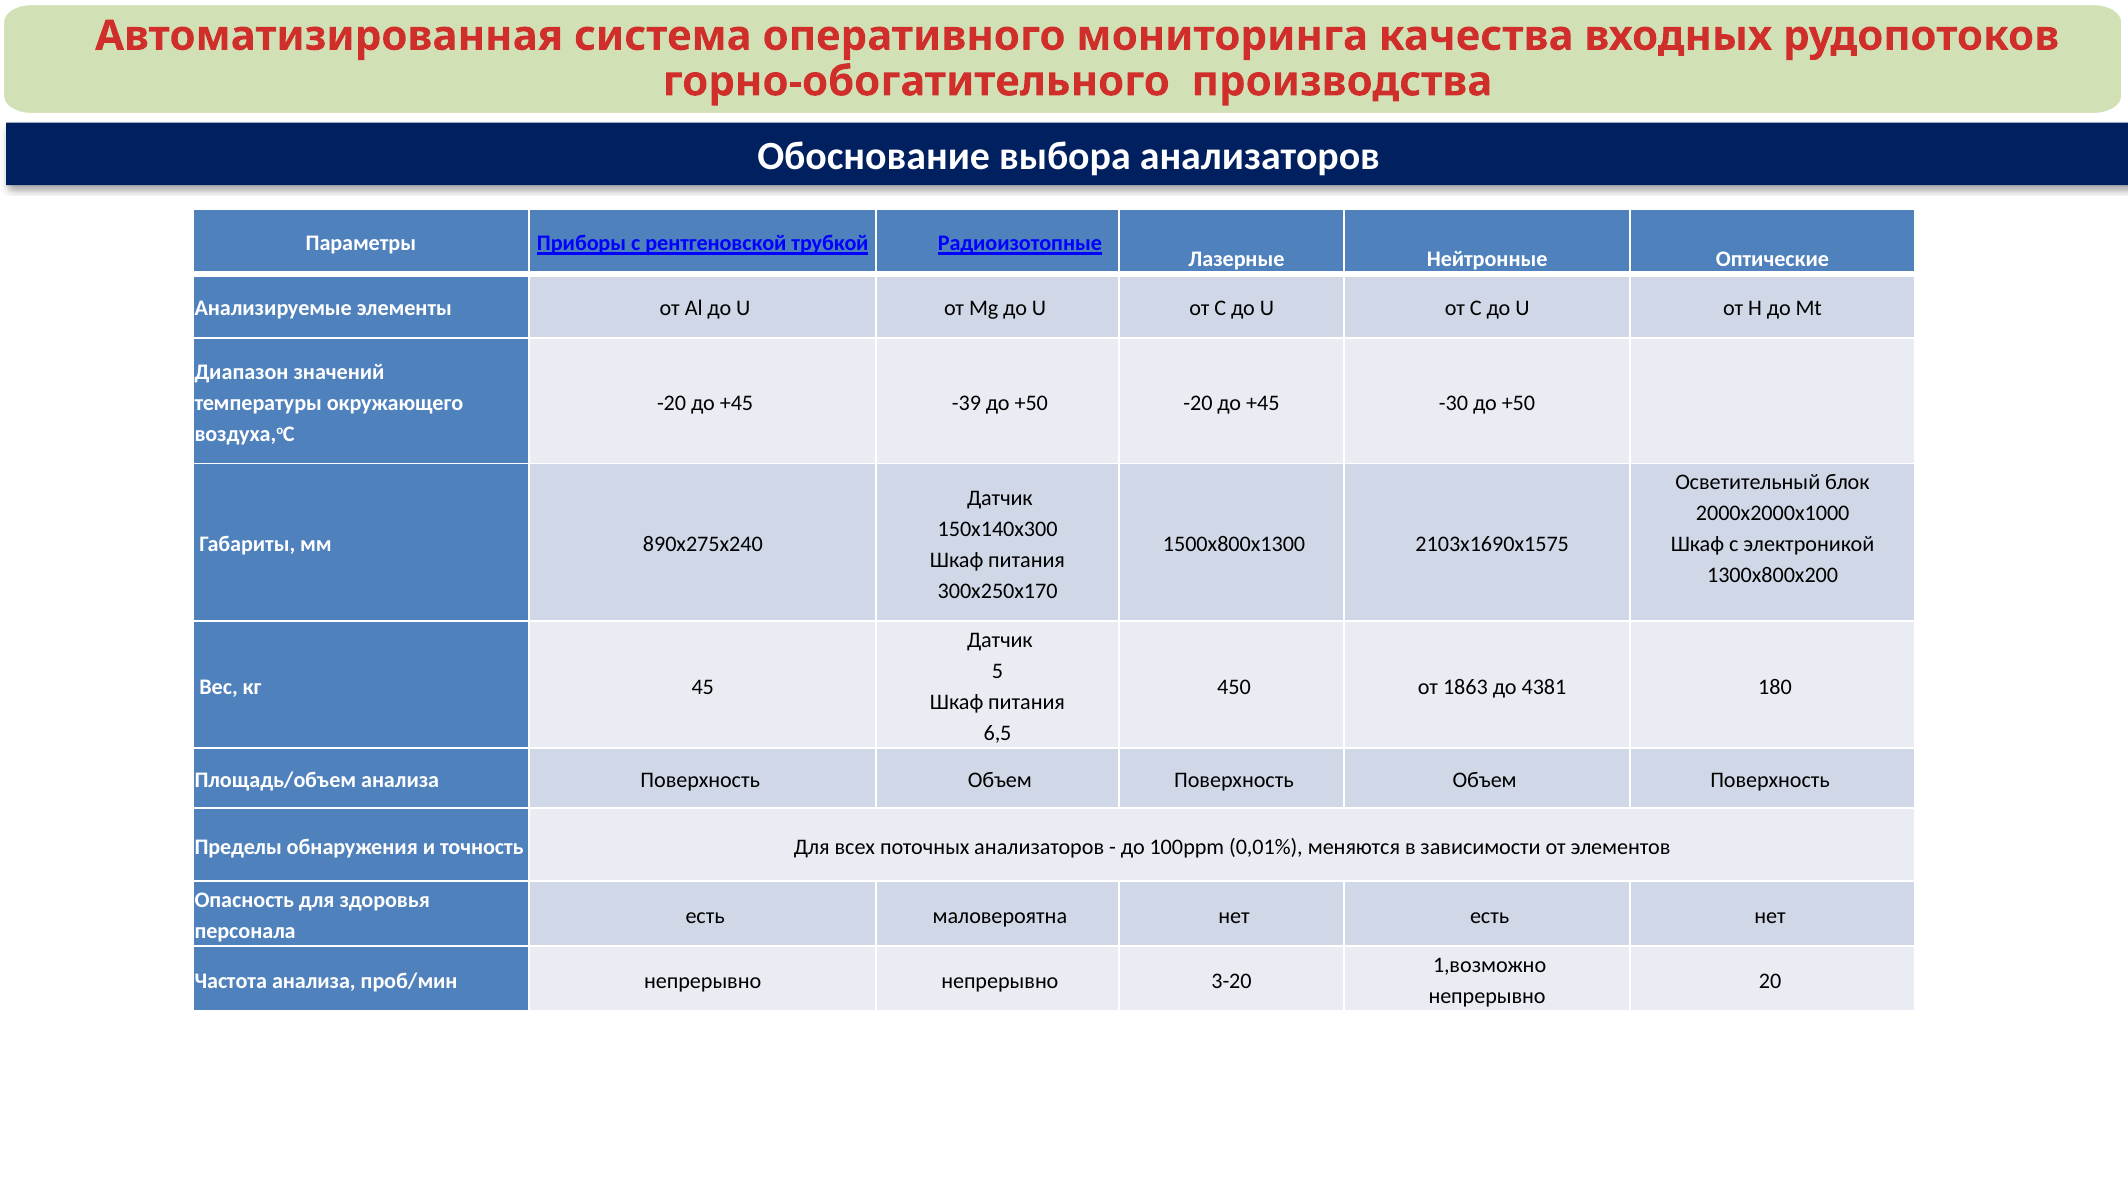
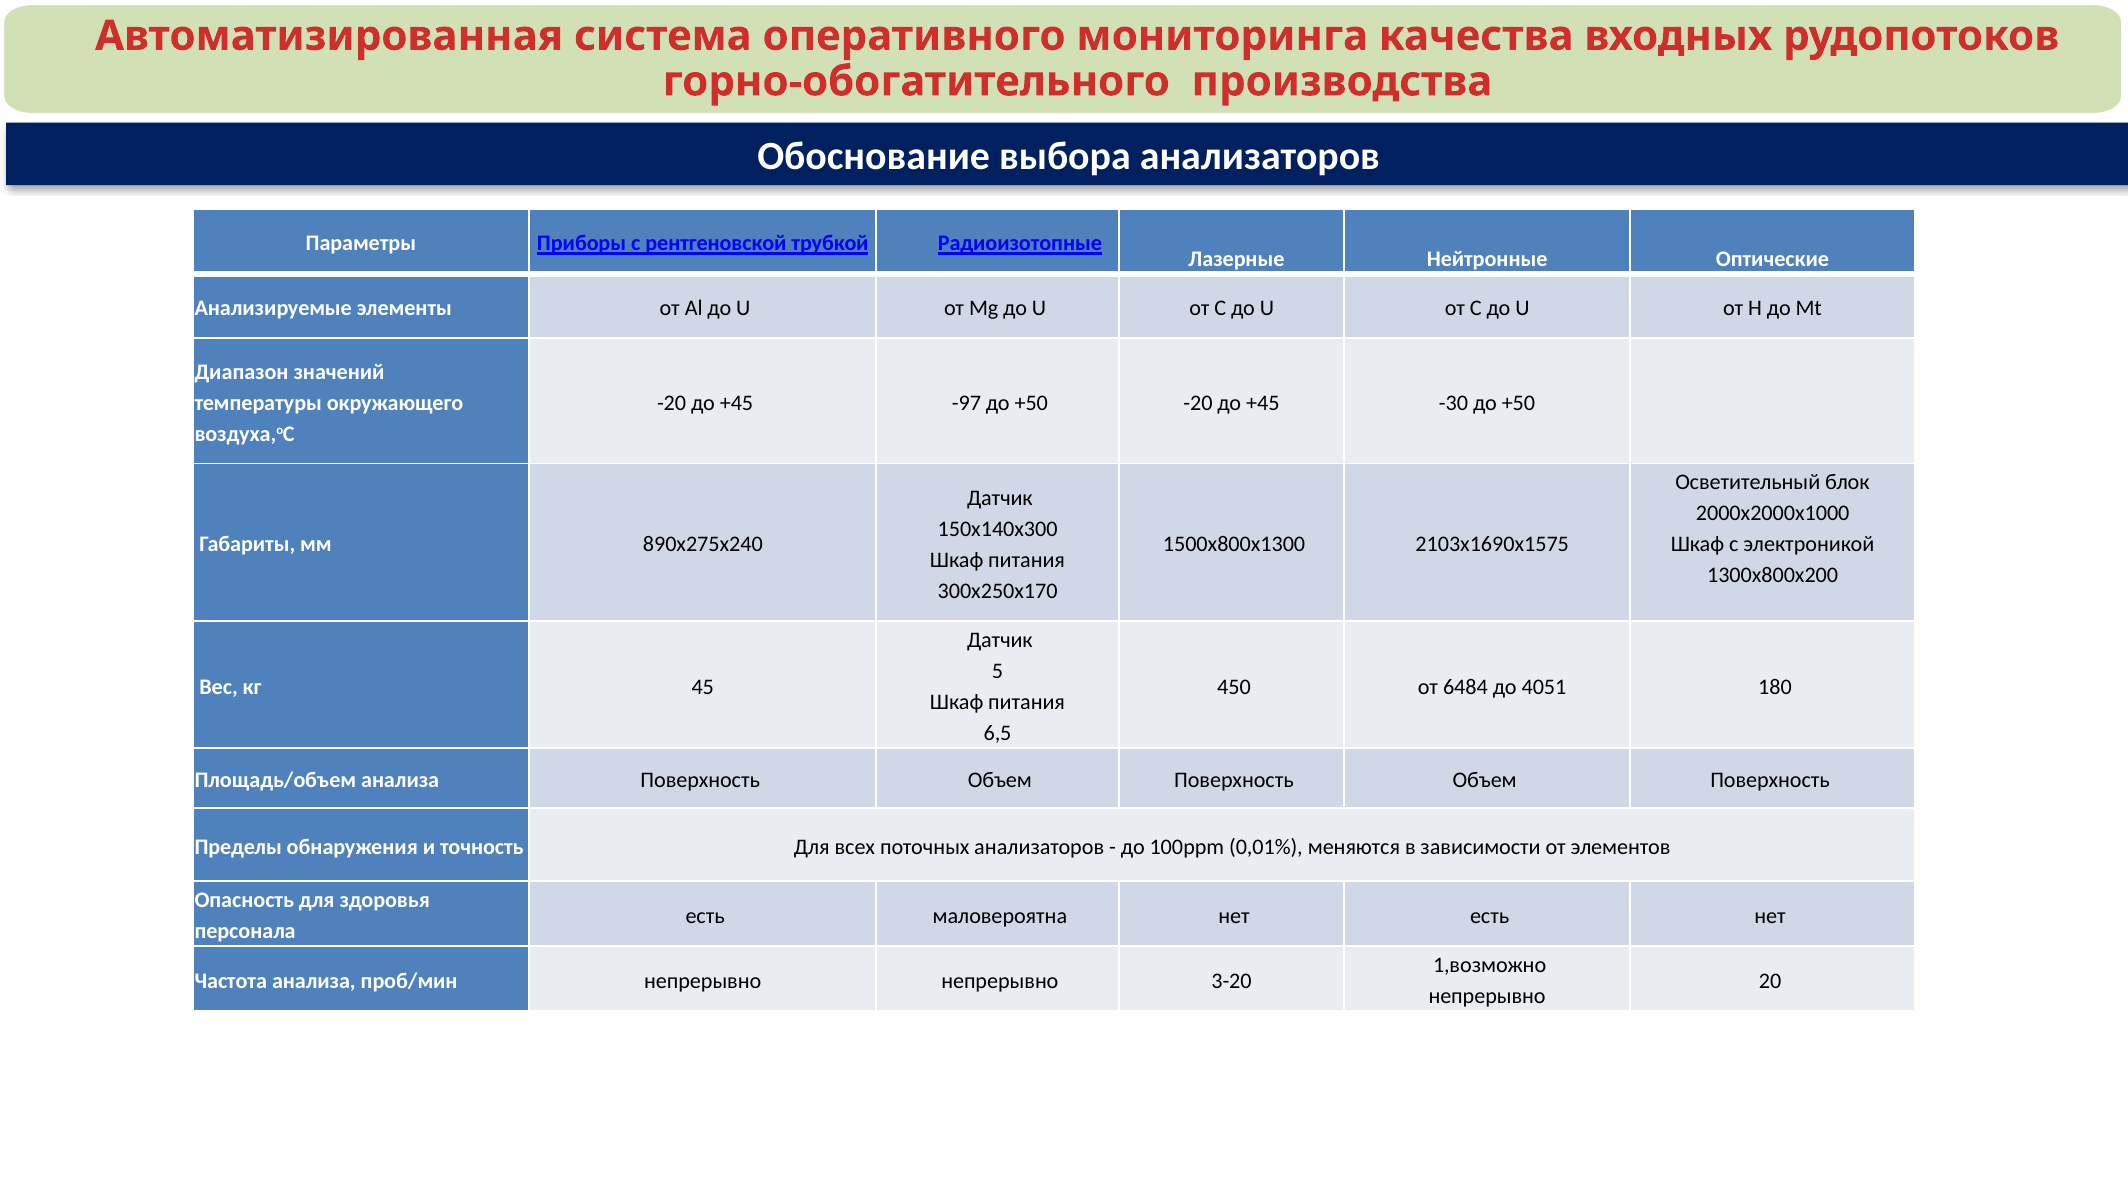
-39: -39 -> -97 (966, 403)
1863: 1863 -> 6484 (1465, 686)
4381: 4381 -> 4051 (1544, 686)
